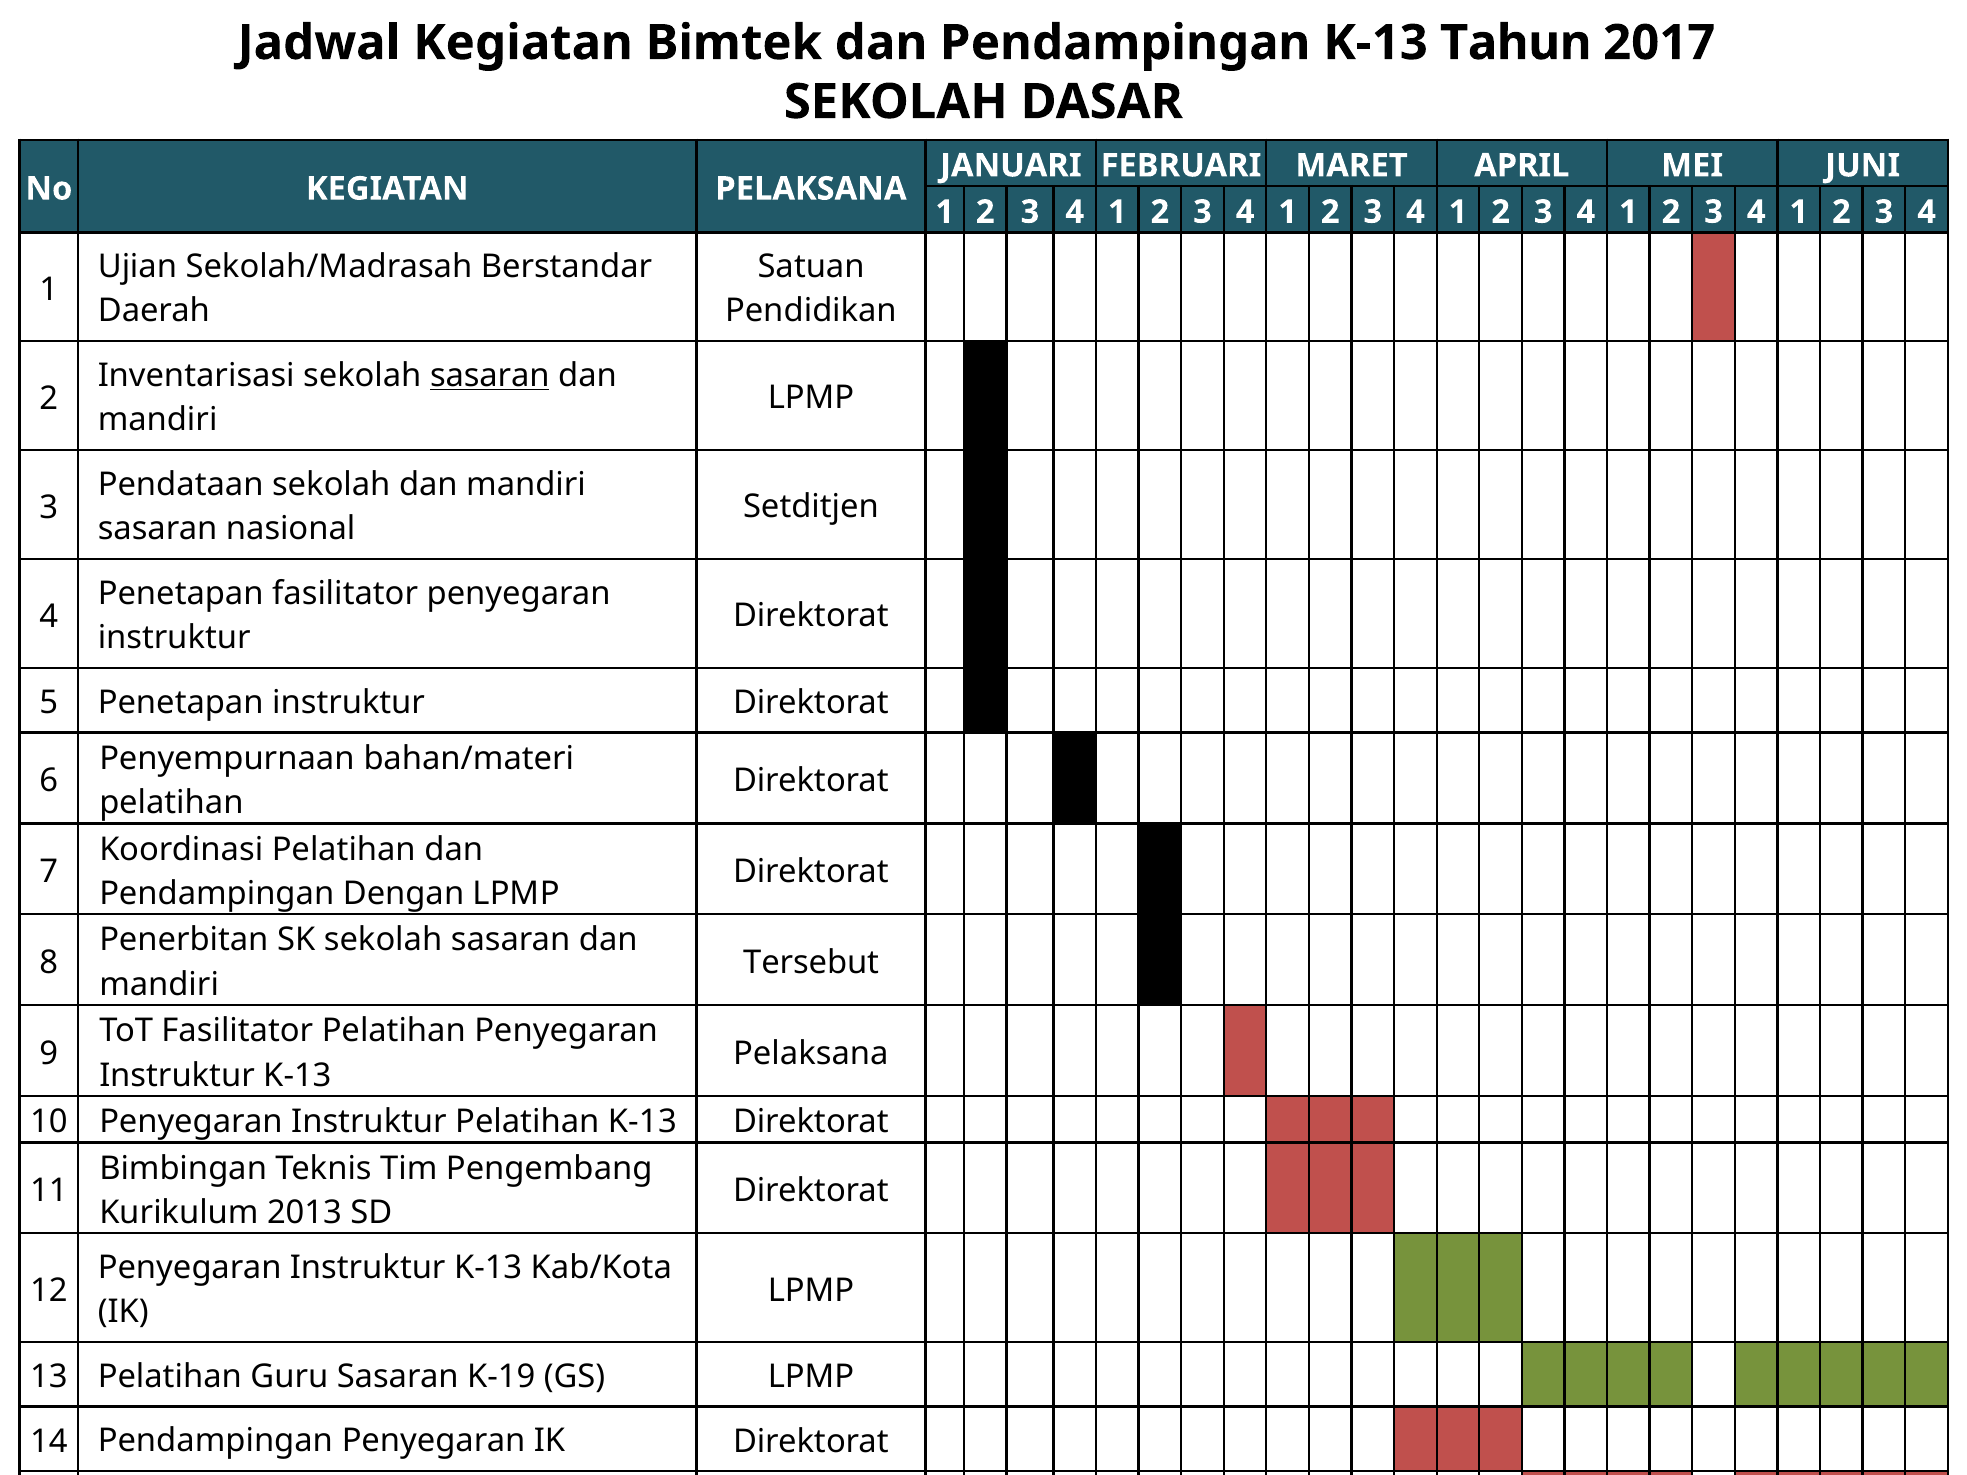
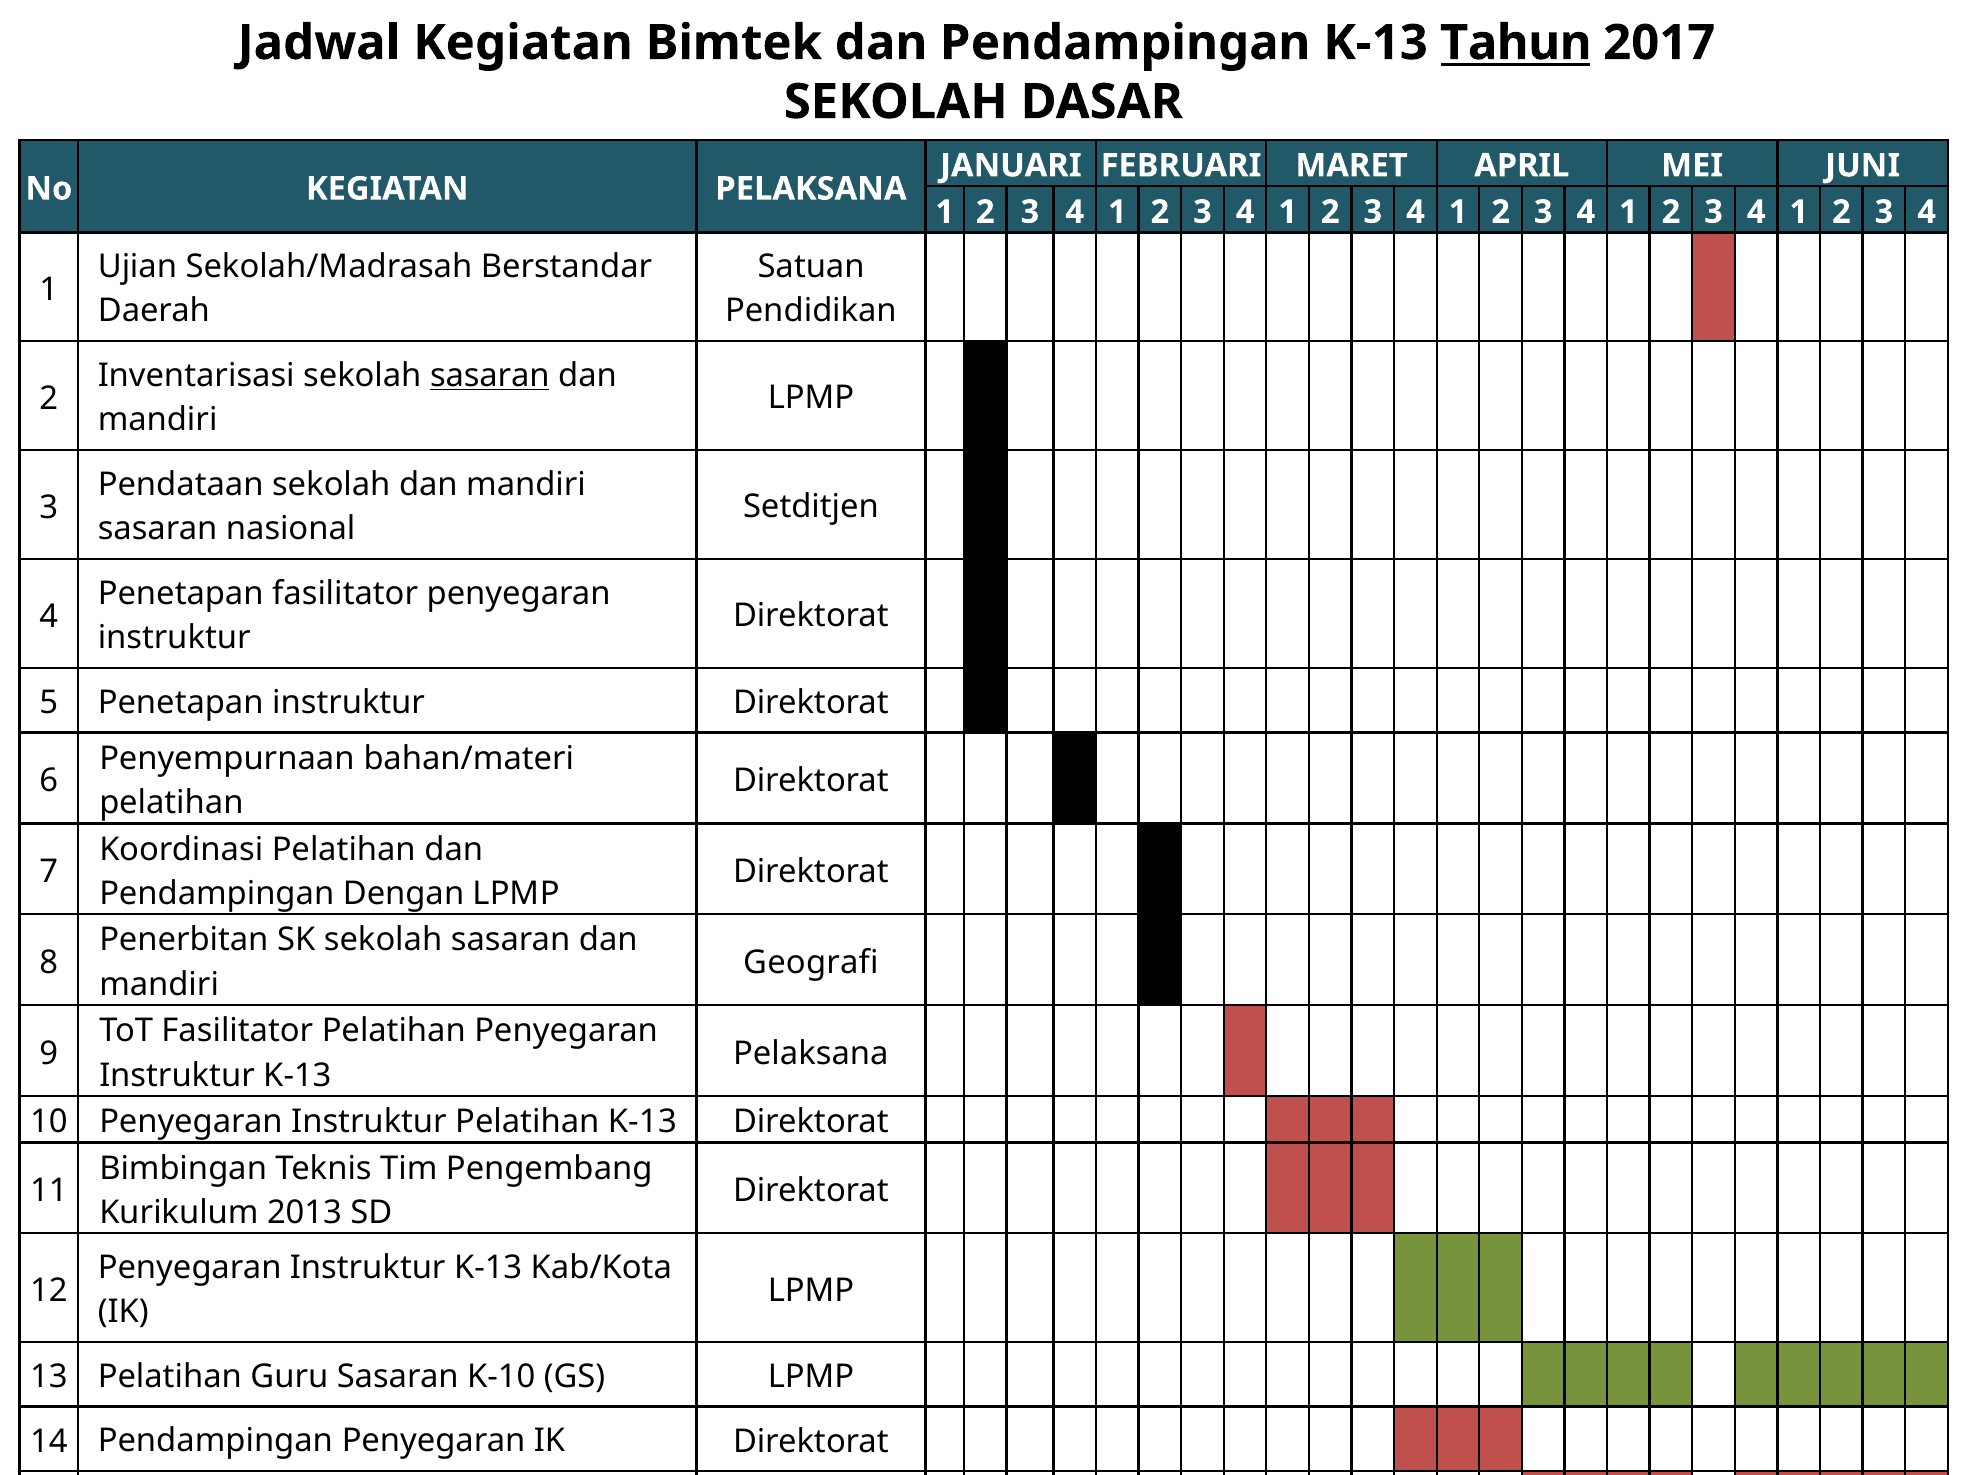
Tahun underline: none -> present (1516, 43)
Tersebut: Tersebut -> Geografi (811, 963)
K-19: K-19 -> K-10 (501, 1377)
